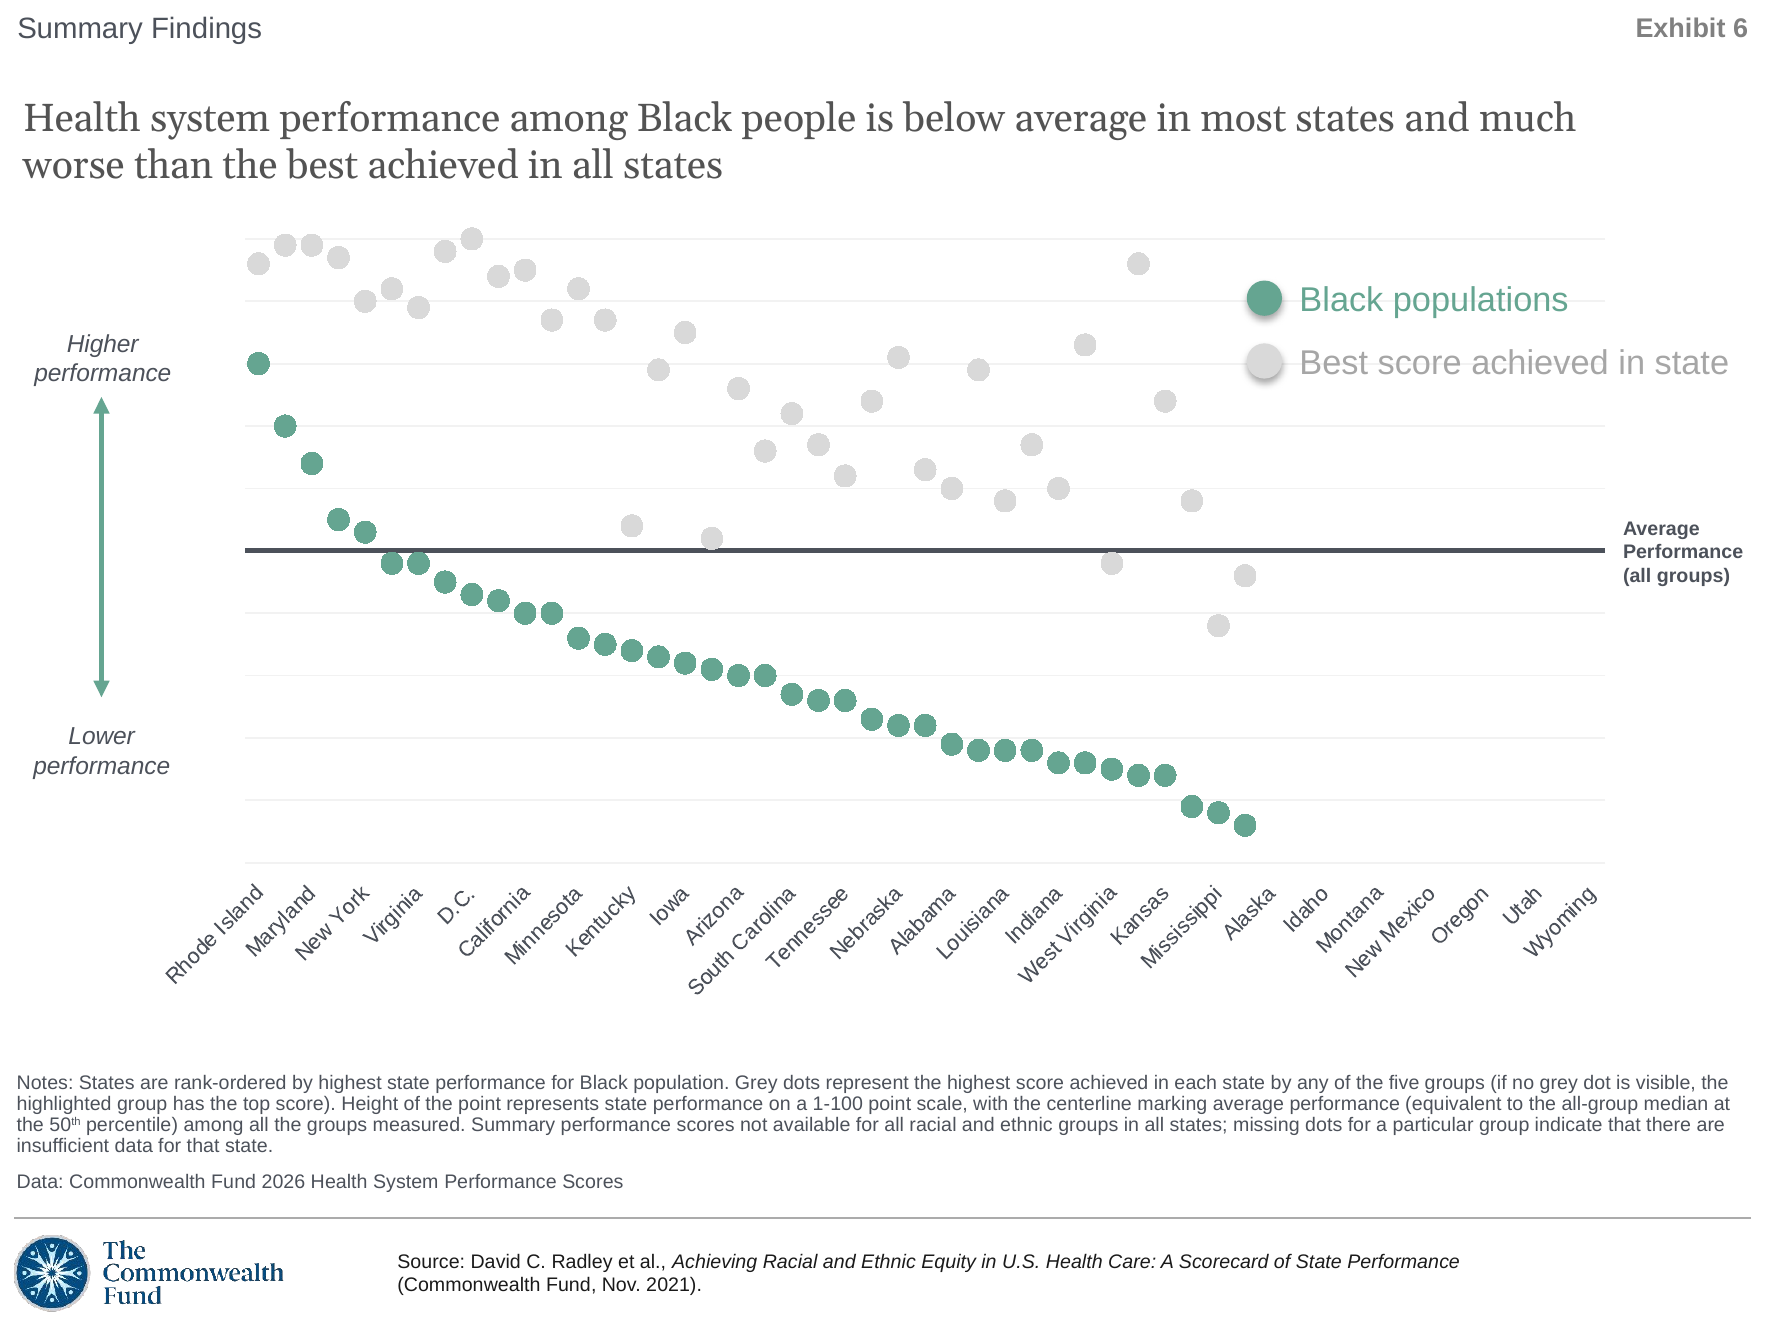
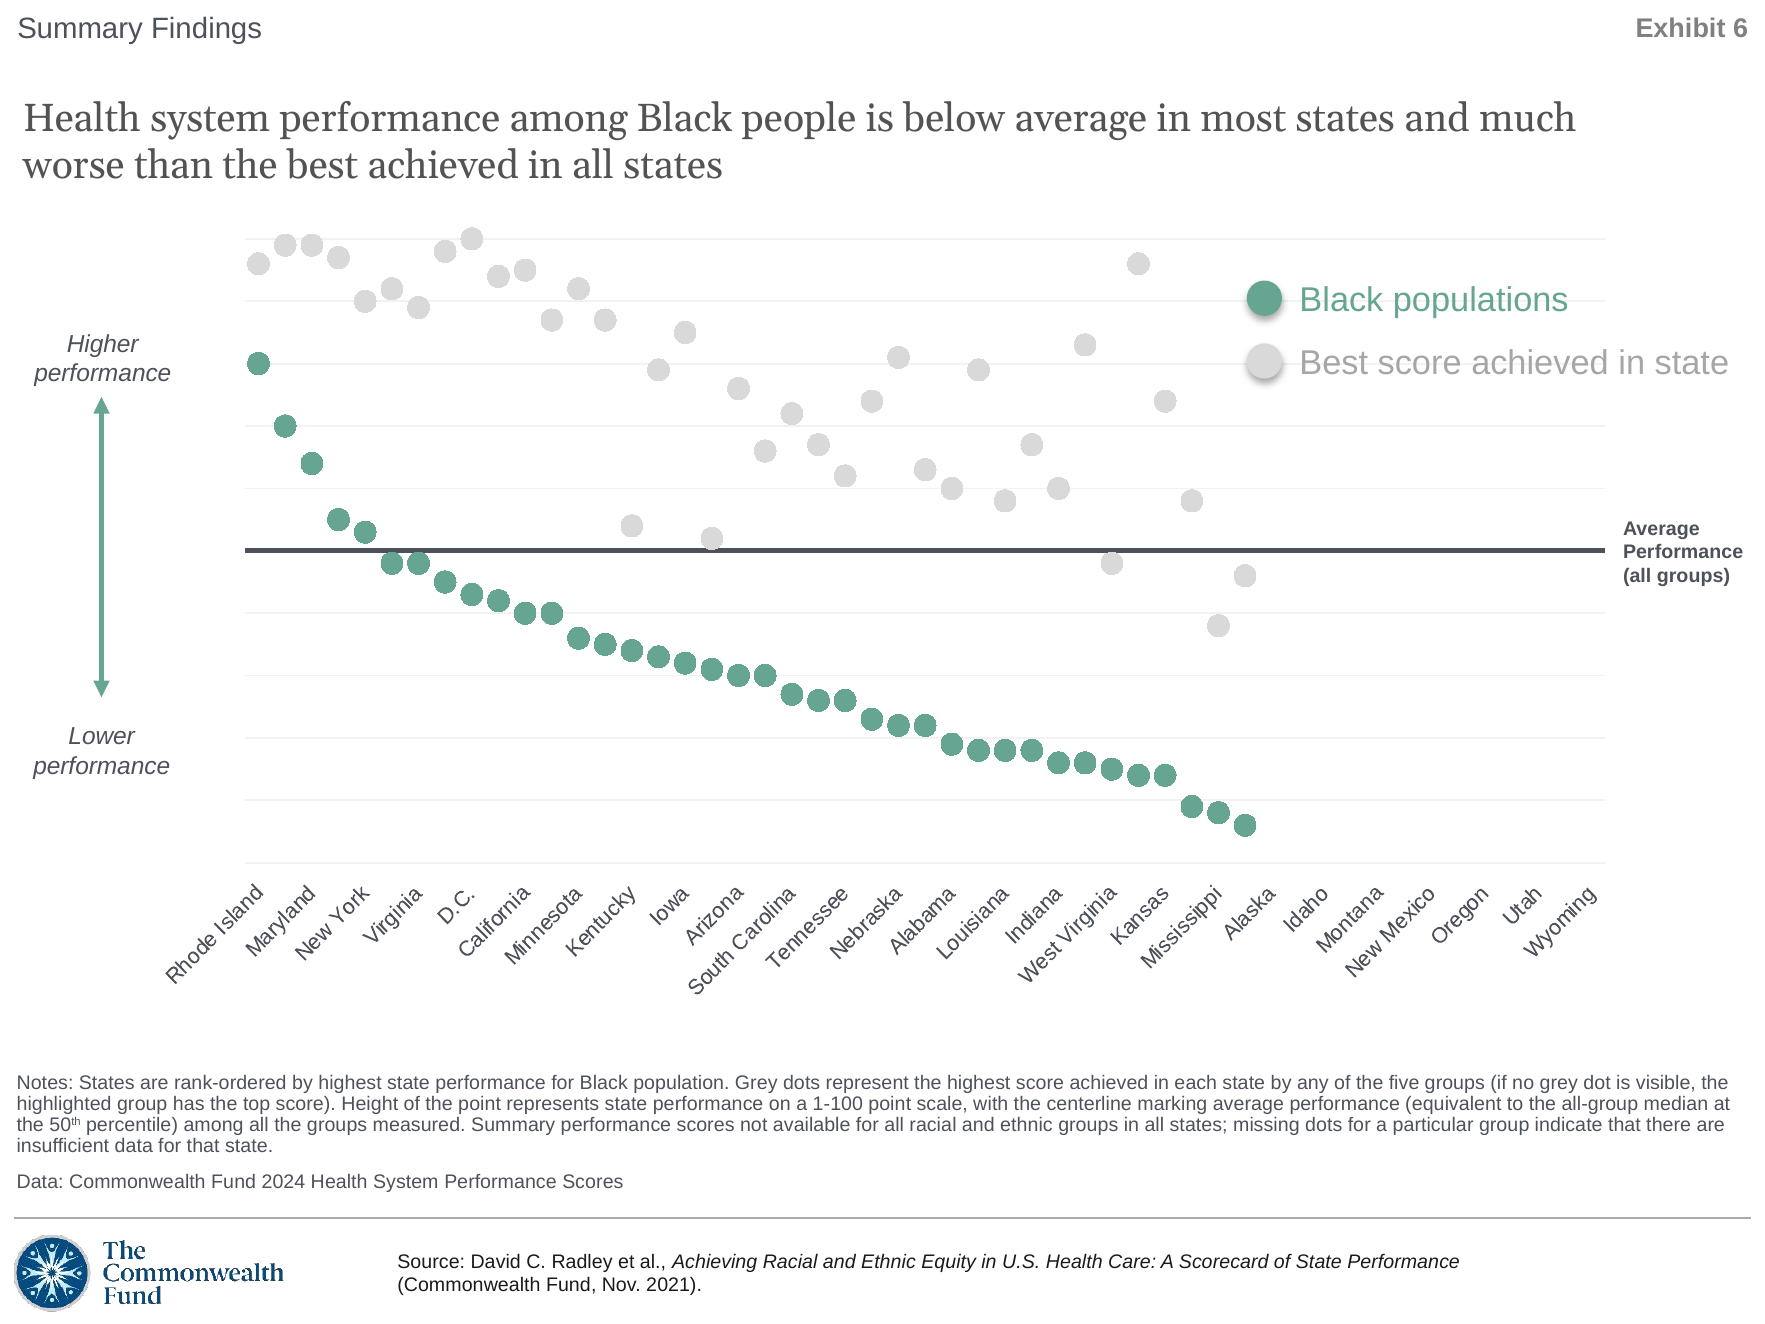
2026: 2026 -> 2024 (283, 1182)
